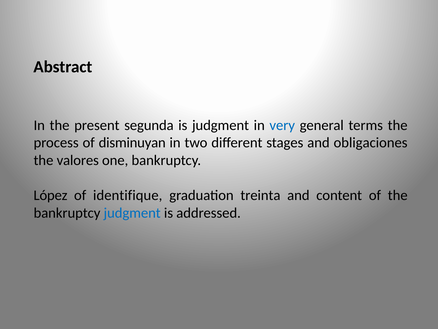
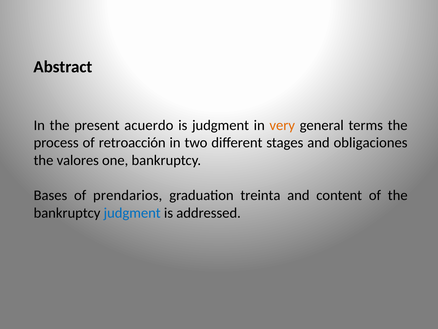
segunda: segunda -> acuerdo (149, 125)
very colour: blue -> orange (282, 125)
disminuyan: disminuyan -> retroacción (132, 143)
López: López -> Bases (50, 195)
identifique: identifique -> prendarios (128, 195)
